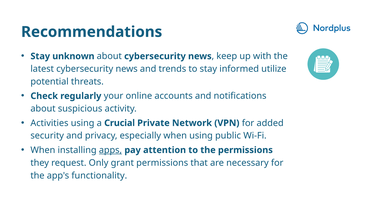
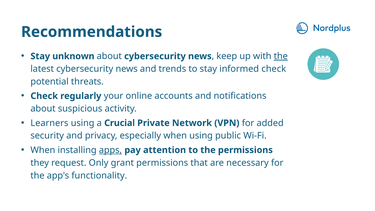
the underline: none -> present (281, 56)
informed utilize: utilize -> check (274, 69)
Activities: Activities -> Learners (49, 123)
